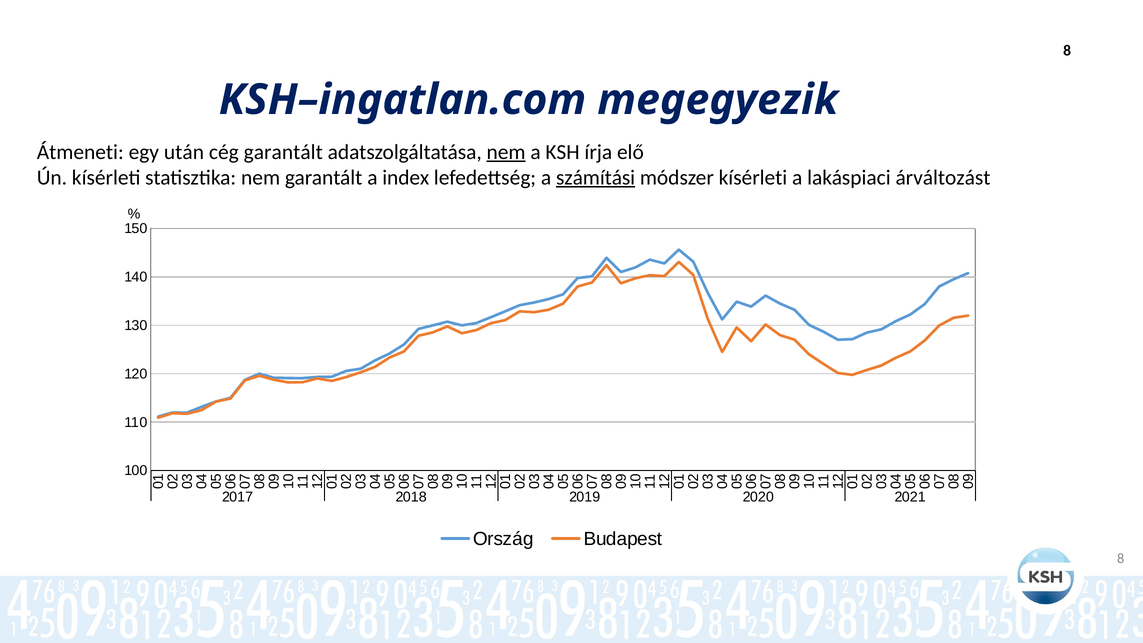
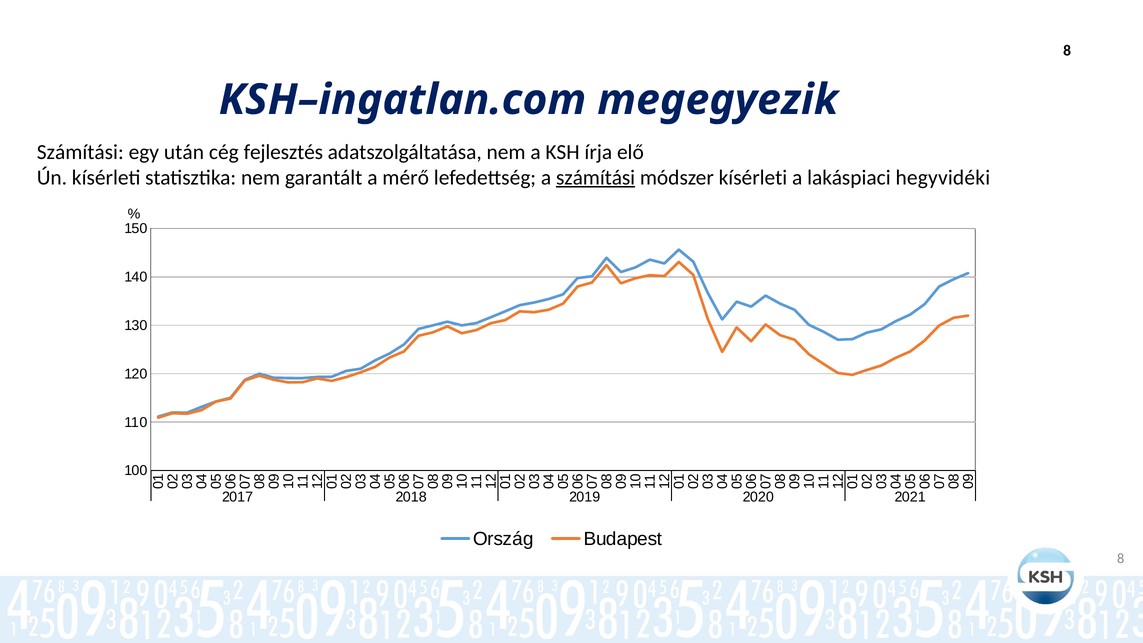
Átmeneti: Átmeneti -> Számítási (80, 152)
cég garantált: garantált -> fejlesztés (283, 152)
nem underline: present -> none (506, 152)
index: index -> mérő (406, 178)
árváltozást: árváltozást -> hegyvidéki (943, 178)
